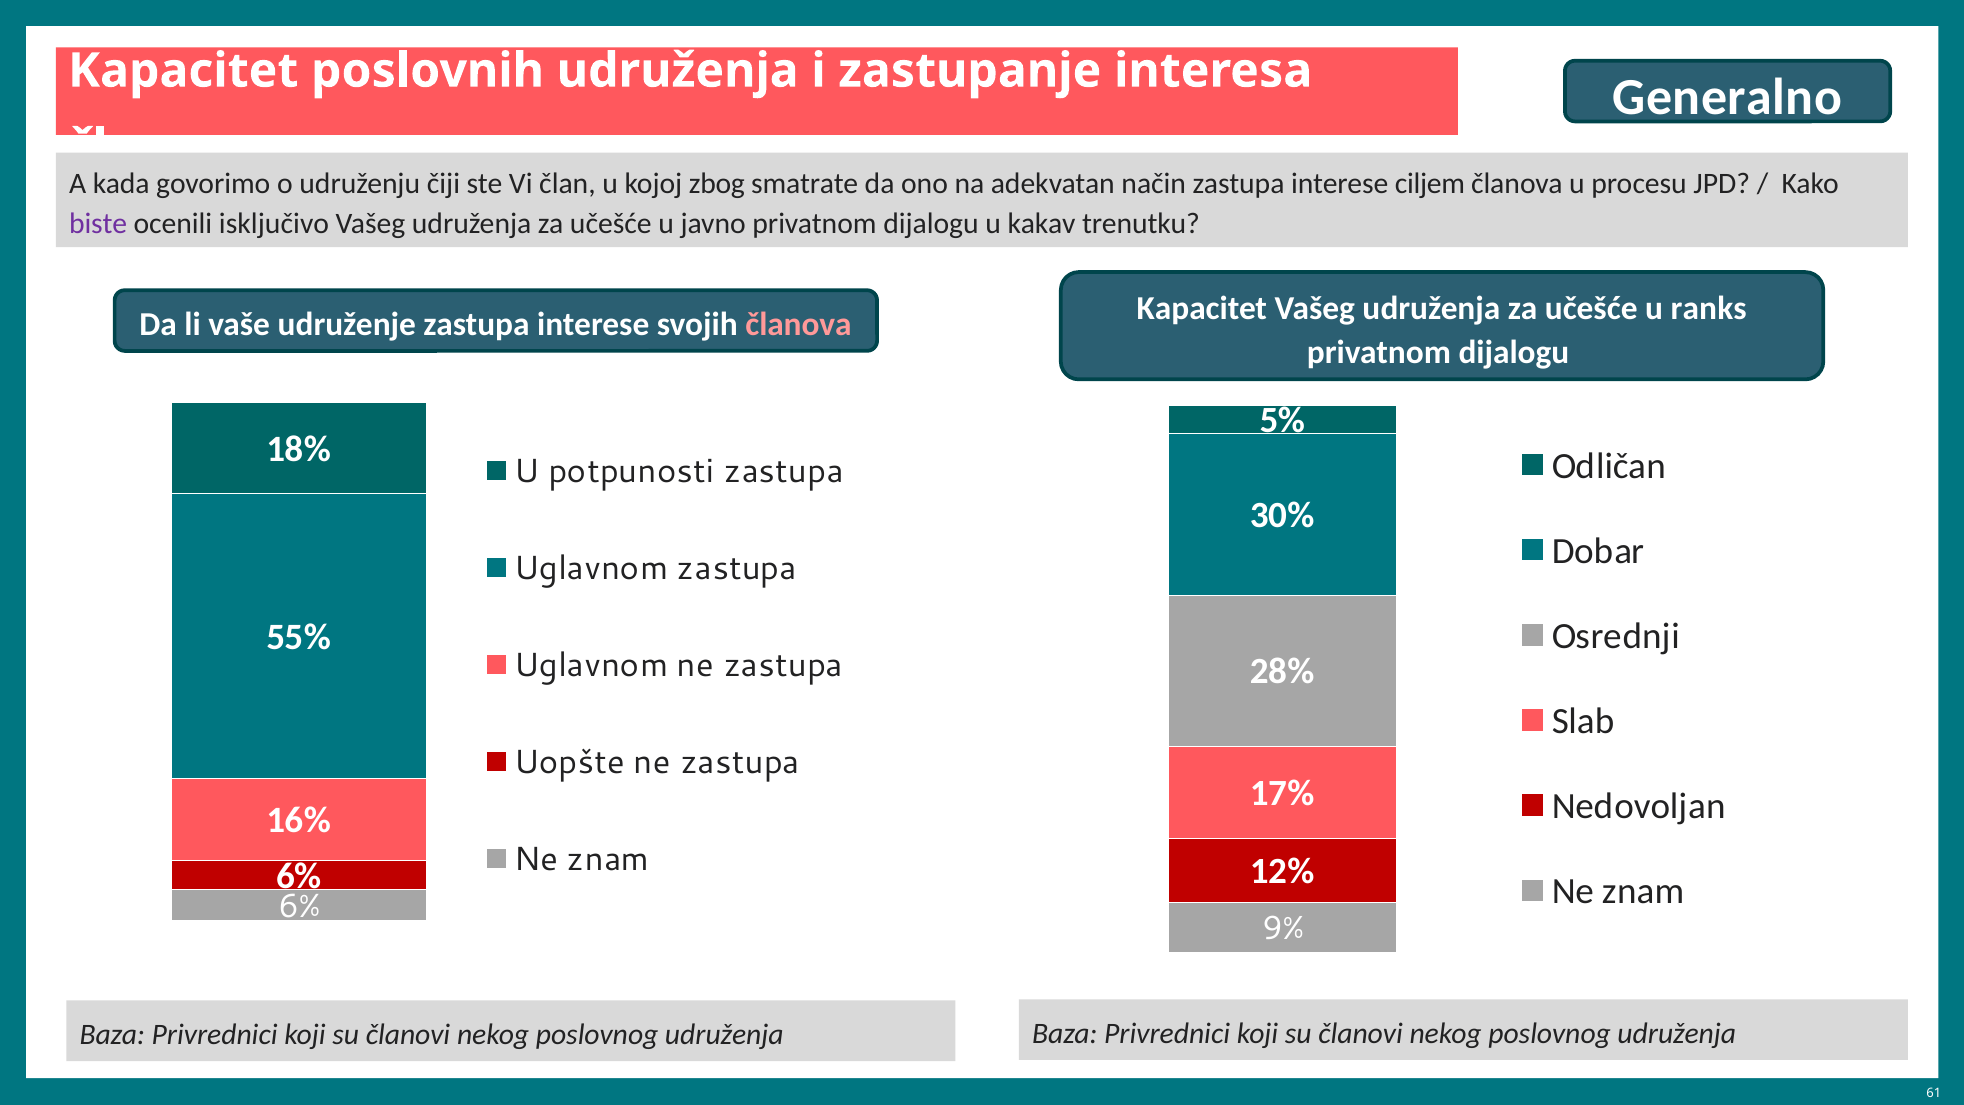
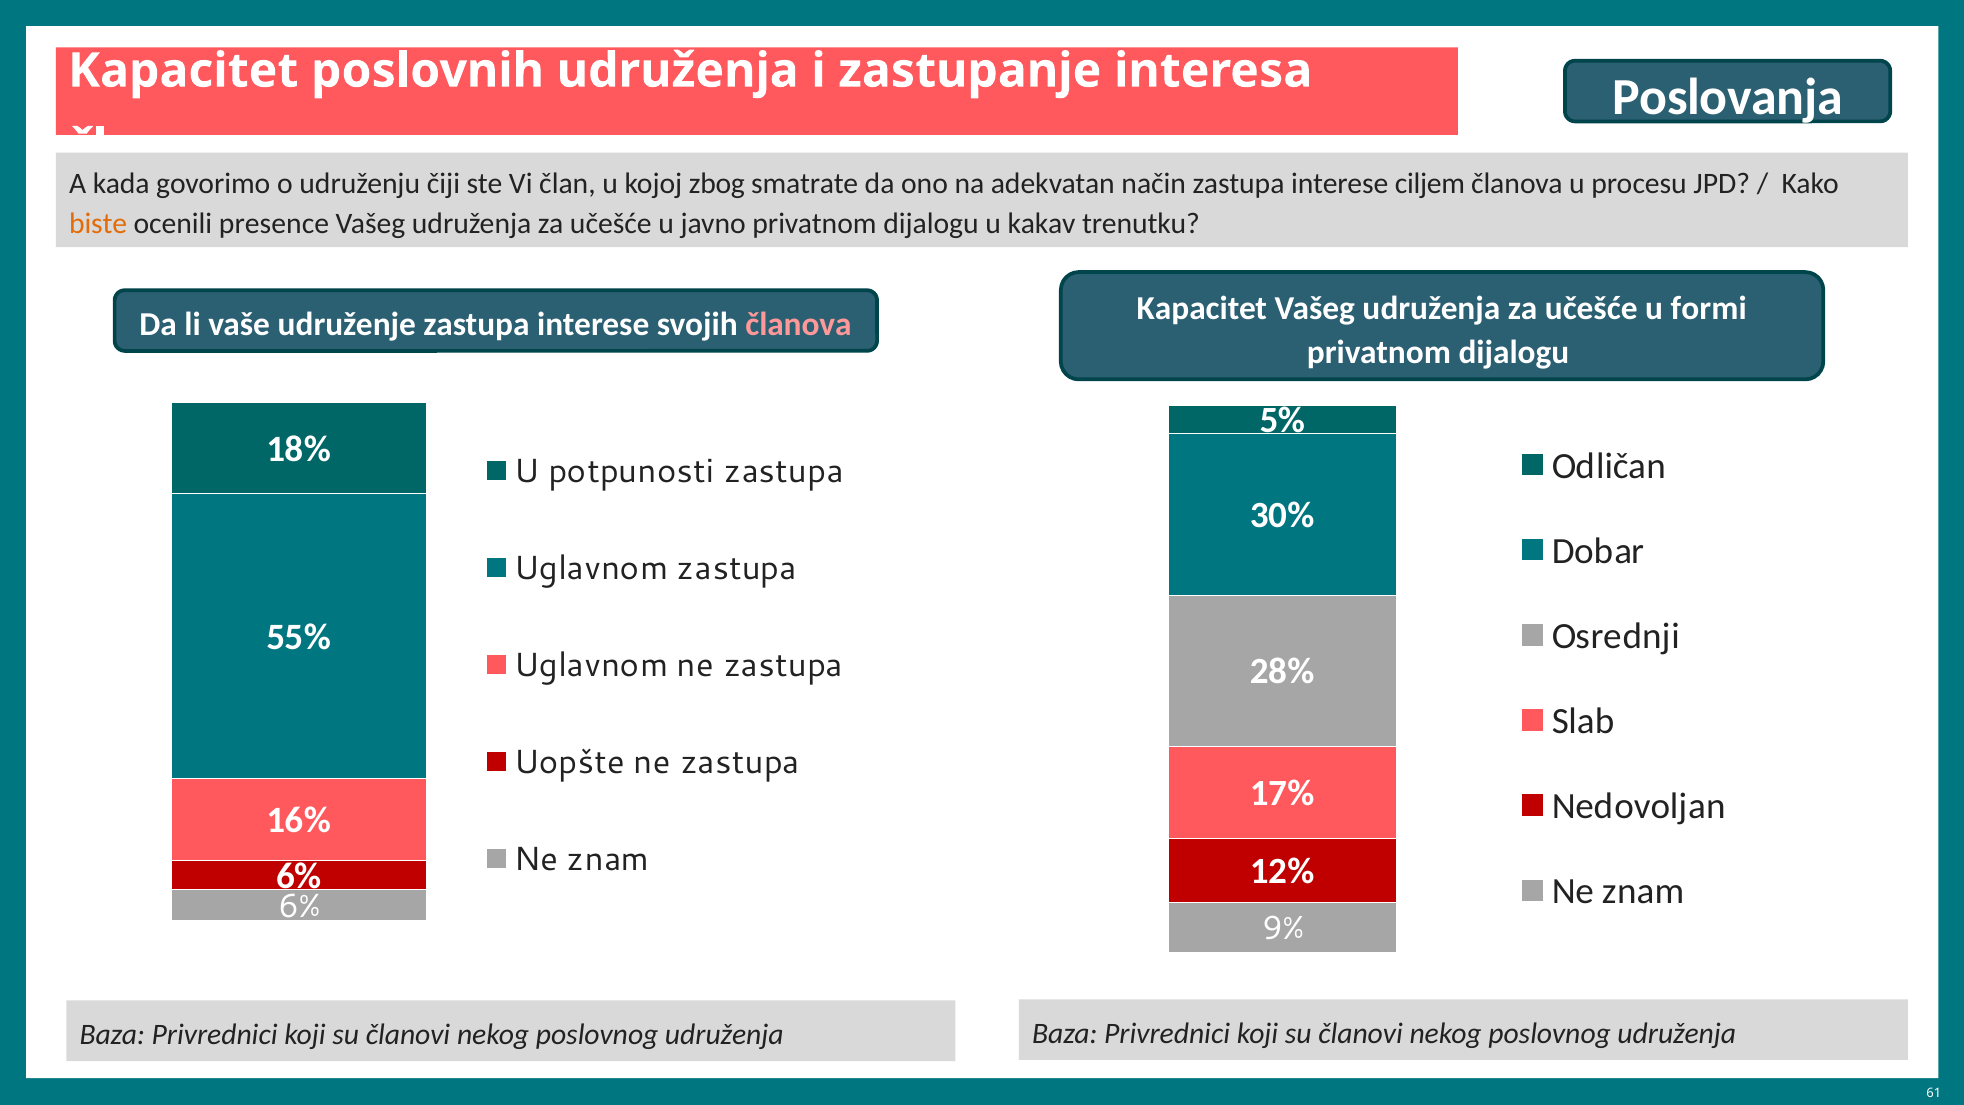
Generalno: Generalno -> Poslovanja (1728, 98)
biste colour: purple -> orange (98, 223)
isključivo: isključivo -> presence (274, 223)
ranks: ranks -> formi (1709, 308)
